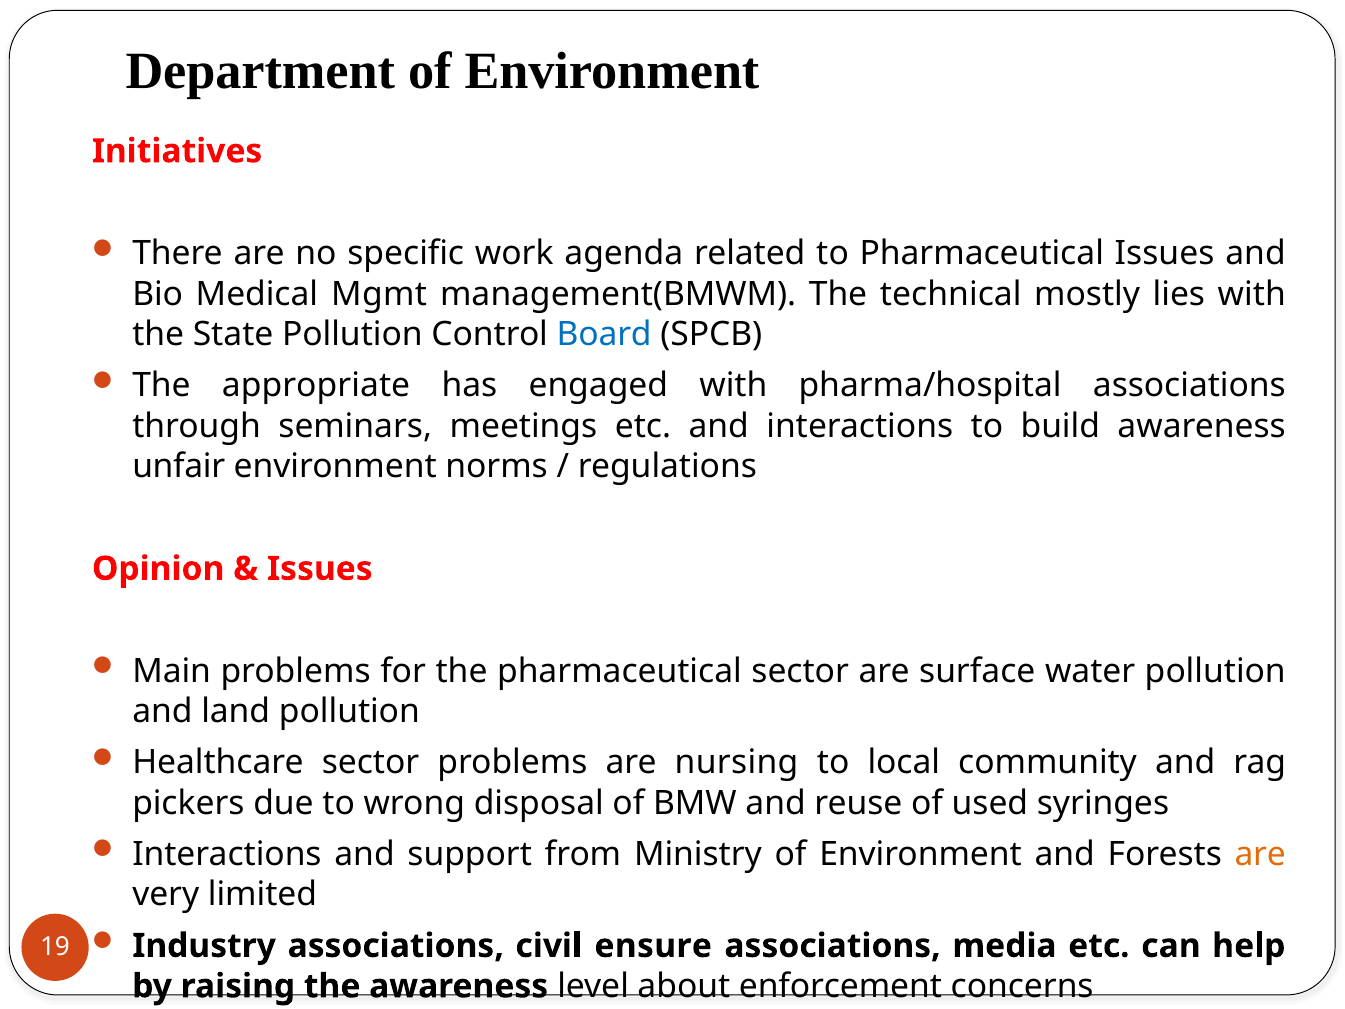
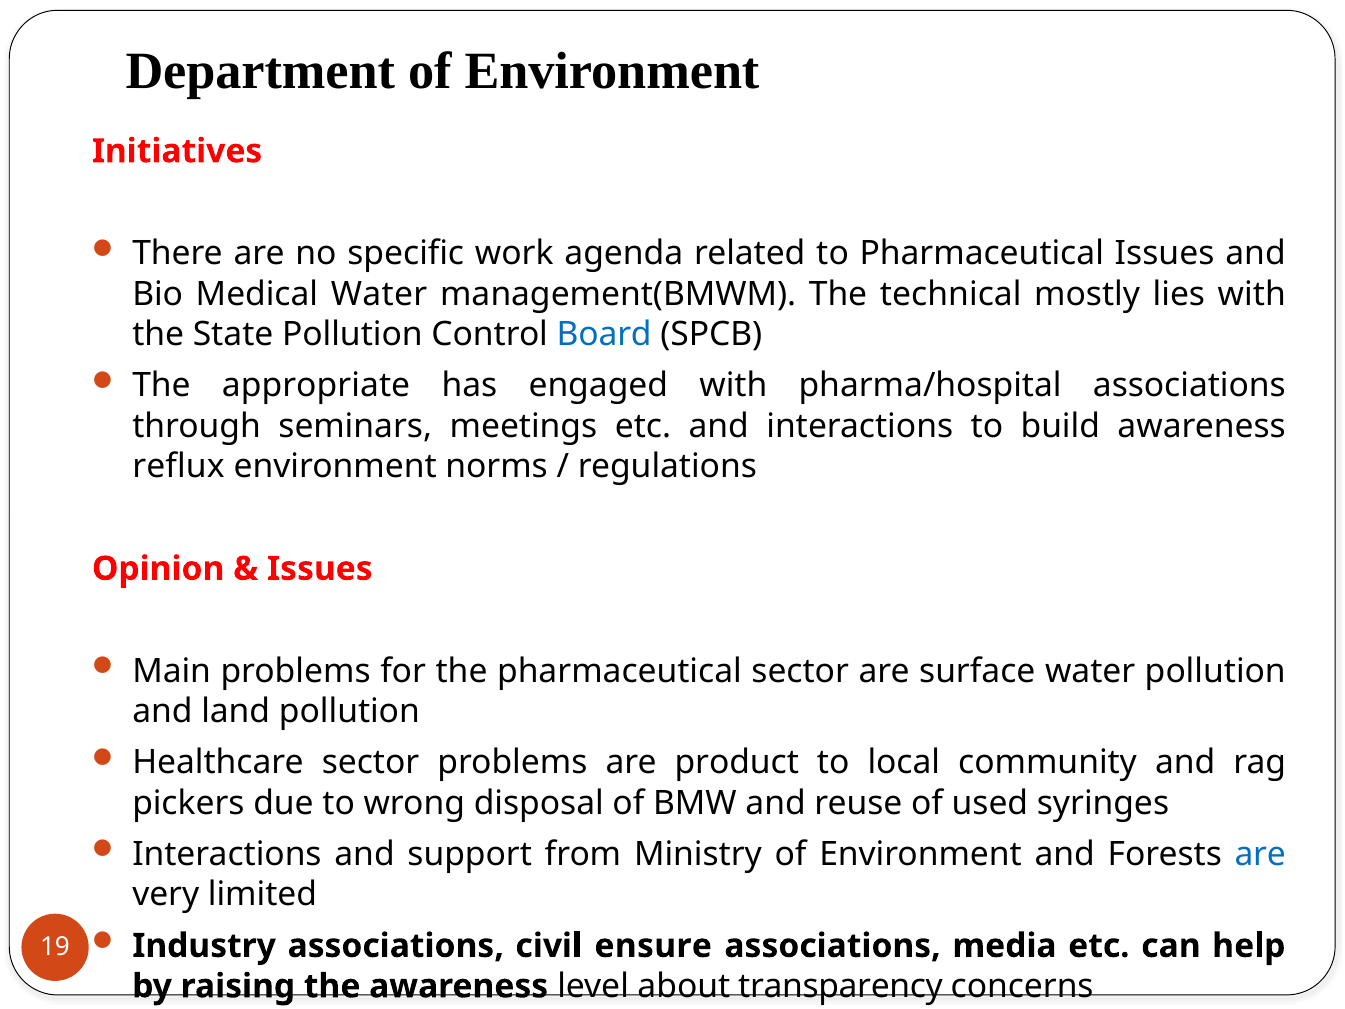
Medical Mgmt: Mgmt -> Water (379, 294)
unfair: unfair -> reflux (178, 466)
nursing: nursing -> product (737, 763)
are colour: orange -> blue (1260, 854)
enforcement: enforcement -> transparency (841, 986)
